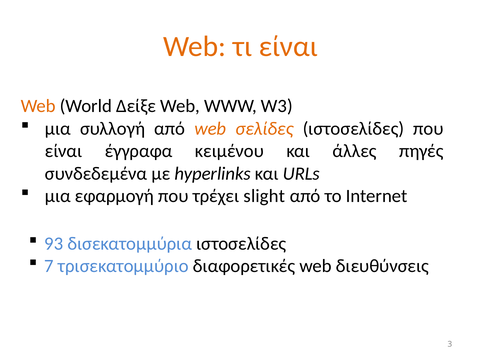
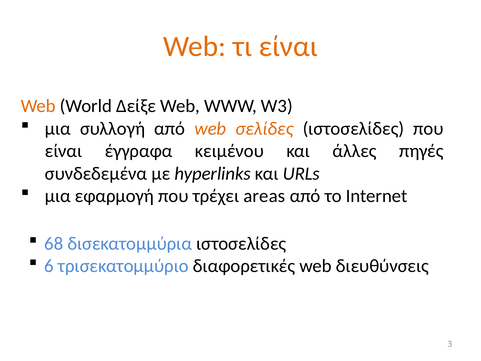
slight: slight -> areas (264, 196)
93: 93 -> 68 (54, 243)
7: 7 -> 6 (49, 266)
